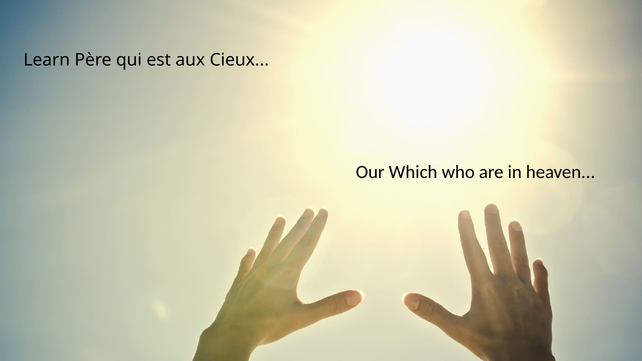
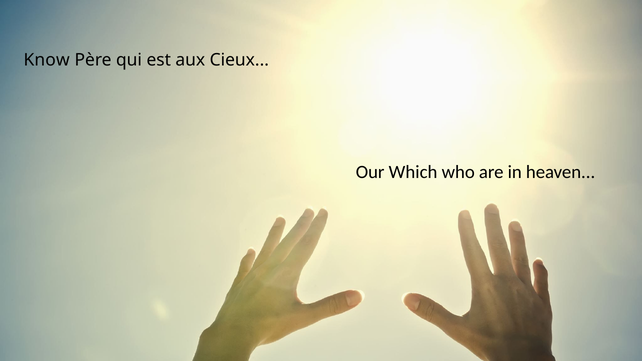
Learn: Learn -> Know (47, 60)
